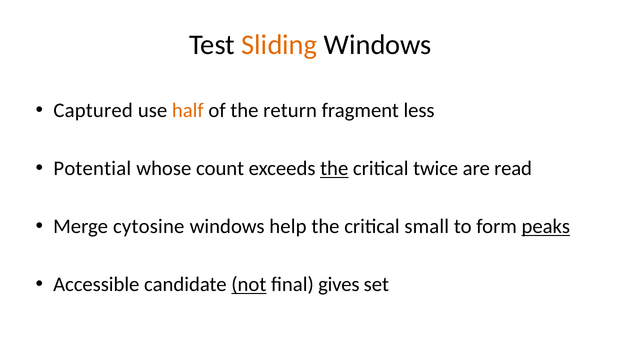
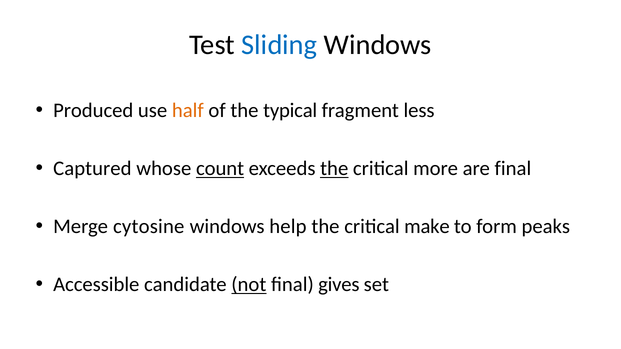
Sliding colour: orange -> blue (279, 45)
Captured: Captured -> Produced (93, 111)
return: return -> typical (290, 111)
Potential: Potential -> Captured (92, 169)
count underline: none -> present (220, 169)
twice: twice -> more (436, 169)
are read: read -> final (513, 169)
small: small -> make (427, 227)
peaks underline: present -> none (546, 227)
